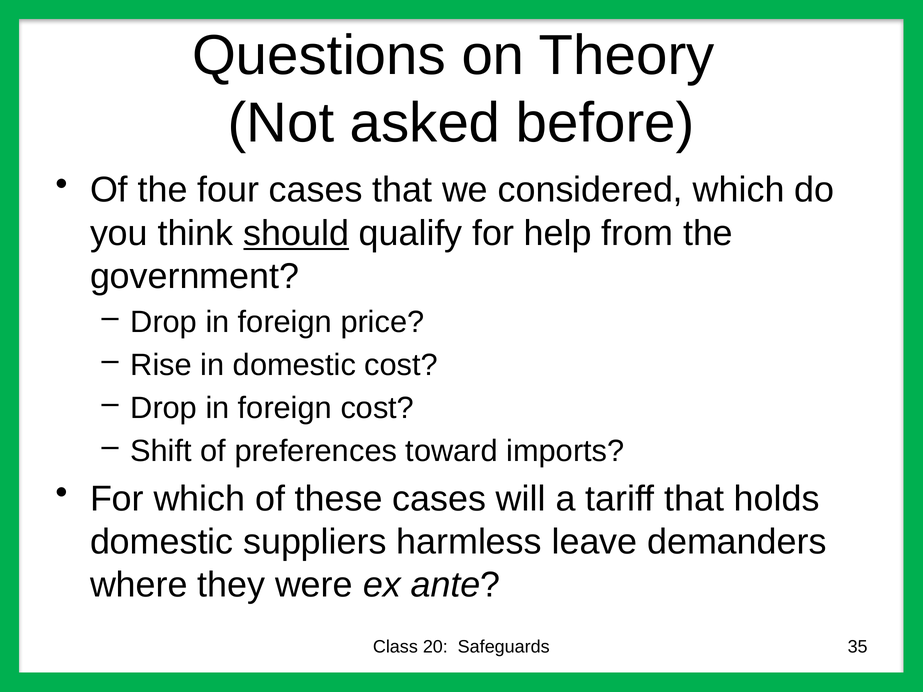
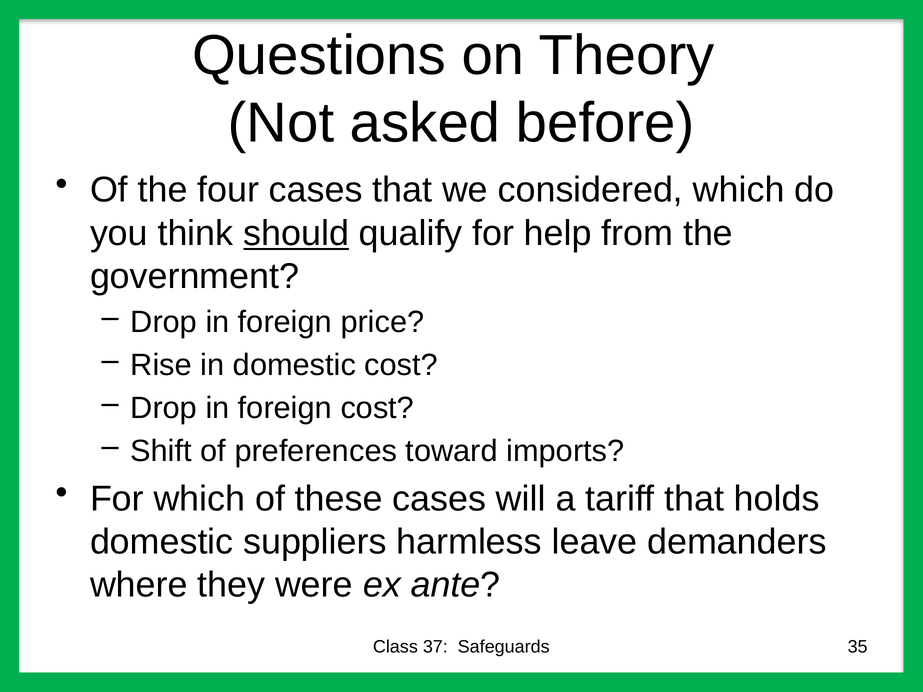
20: 20 -> 37 (435, 647)
